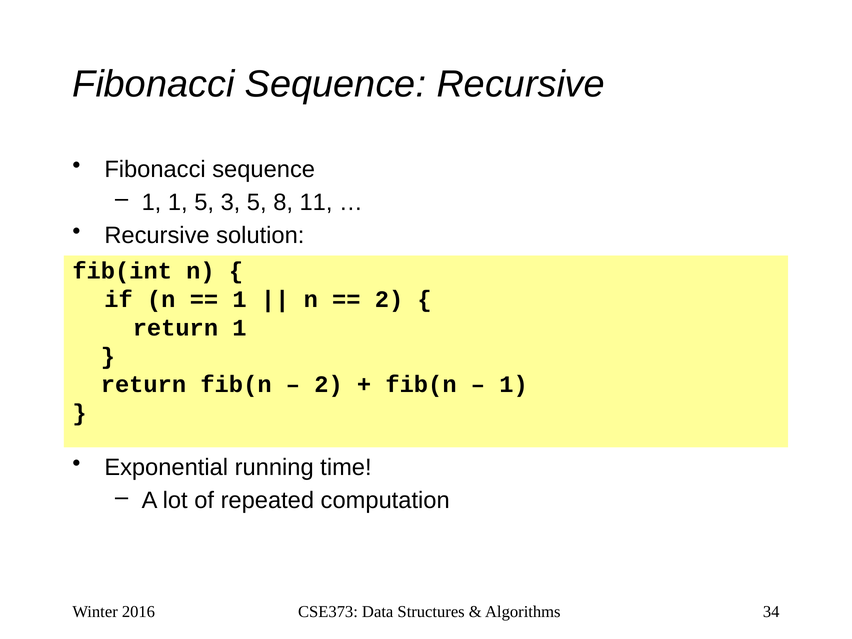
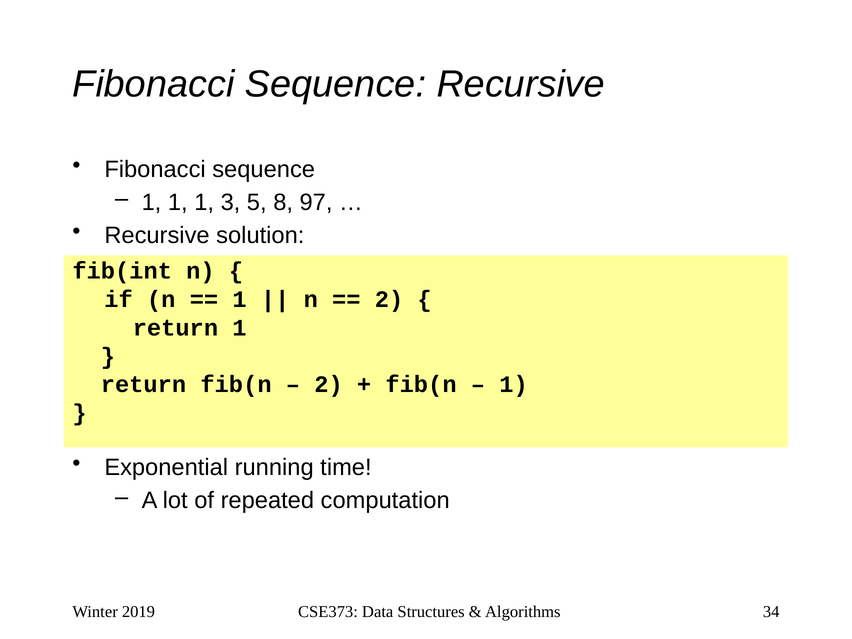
1 1 5: 5 -> 1 (204, 202)
11: 11 -> 97 (316, 202)
2016: 2016 -> 2019 (138, 612)
